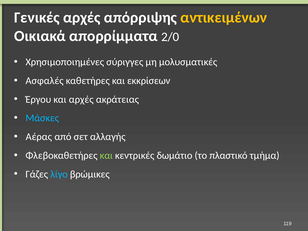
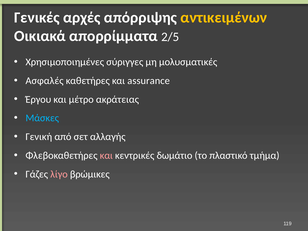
2/0: 2/0 -> 2/5 (170, 37)
εκκρίσεων: εκκρίσεων -> assurance (149, 81)
και αρχές: αρχές -> μέτρο (81, 99)
Αέρας: Αέρας -> Γενική (39, 137)
και colour: light green -> pink (106, 155)
λίγο colour: light blue -> pink (59, 174)
